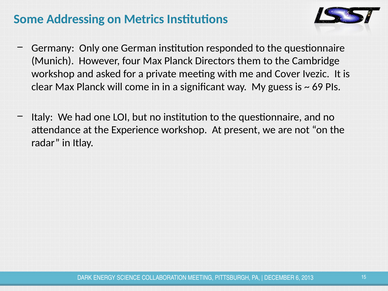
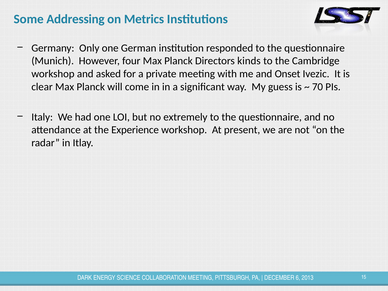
them: them -> kinds (249, 61)
Cover: Cover -> Onset (288, 74)
69: 69 -> 70 (317, 87)
no institution: institution -> extremely (185, 117)
